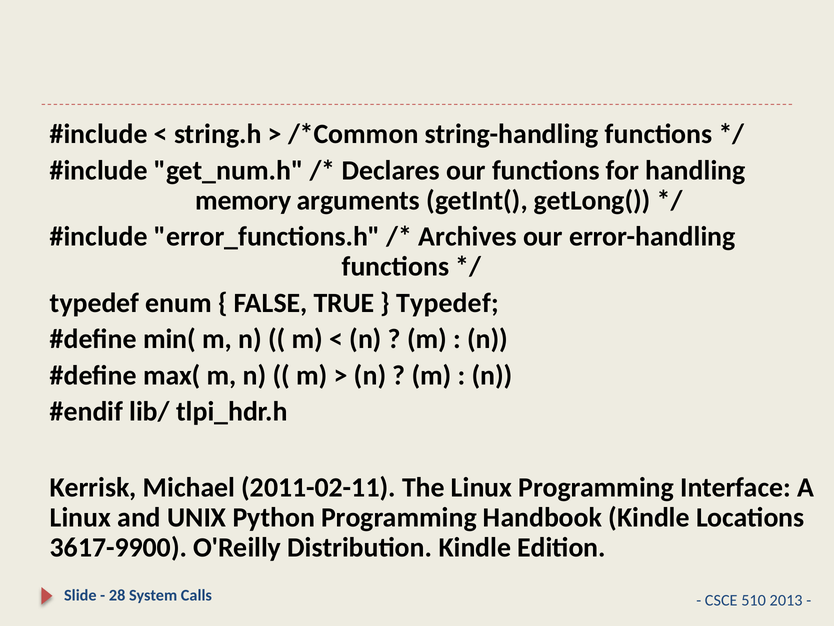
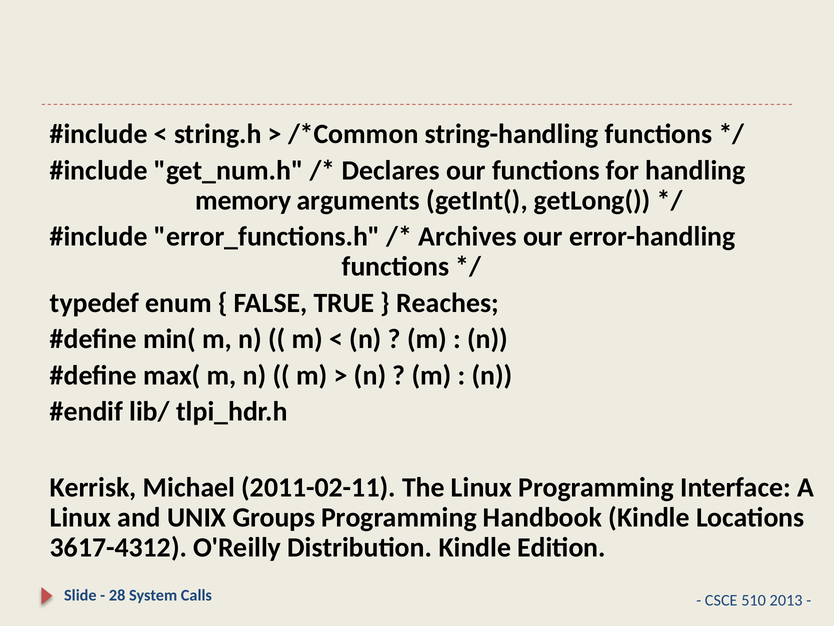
Typedef: Typedef -> Reaches (448, 303)
Python: Python -> Groups (274, 517)
3617-9900: 3617-9900 -> 3617-4312 (119, 547)
